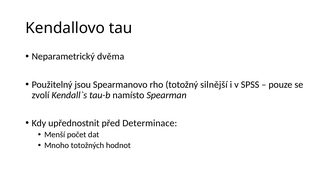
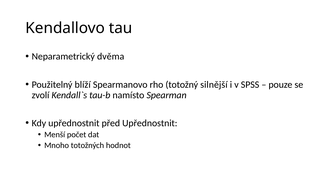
jsou: jsou -> blíží (83, 84)
před Determinace: Determinace -> Upřednostnit (150, 123)
